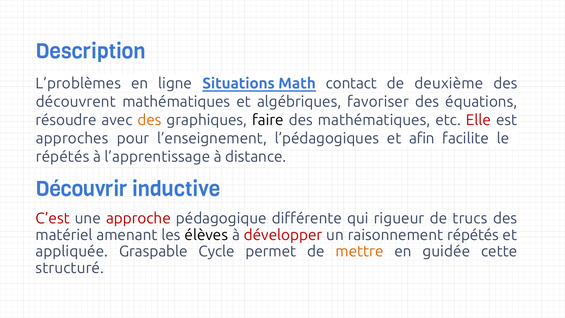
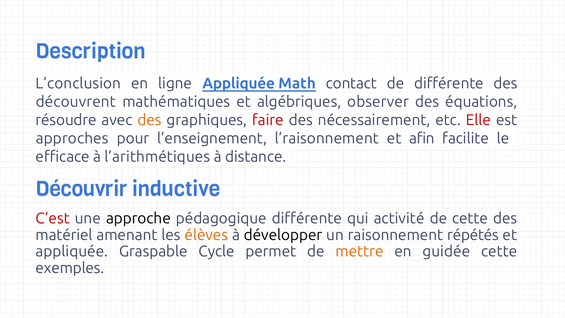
L’problèmes: L’problèmes -> L’conclusion (78, 83)
ligne Situations: Situations -> Appliquée (239, 83)
de deuxième: deuxième -> différente (449, 83)
favoriser: favoriser -> observer (378, 102)
faire colour: black -> red (268, 120)
des mathématiques: mathématiques -> nécessairement (374, 120)
l’pédagogiques: l’pédagogiques -> l’raisonnement (327, 138)
répétés: répétés -> efficace (63, 157)
l’apprentissage: l’apprentissage -> l’arithmétiques (157, 157)
approche colour: red -> black (138, 218)
rigueur: rigueur -> activité (399, 218)
de trucs: trucs -> cette (470, 218)
élèves colour: black -> orange (206, 235)
développer colour: red -> black (283, 235)
structuré: structuré -> exemples (70, 268)
